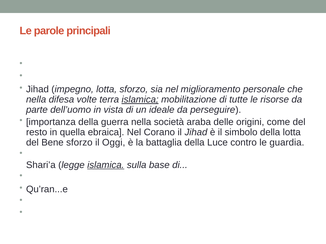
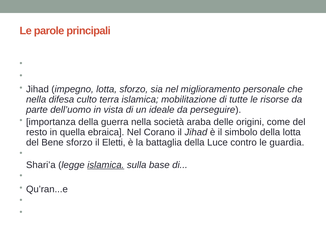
volte: volte -> culto (87, 100)
islamica underline: present -> none (140, 100)
Oggi: Oggi -> Eletti (114, 143)
